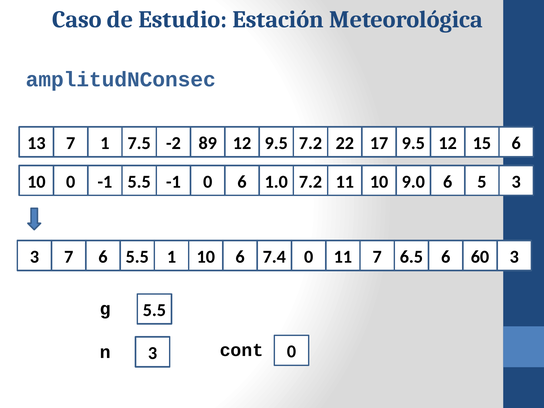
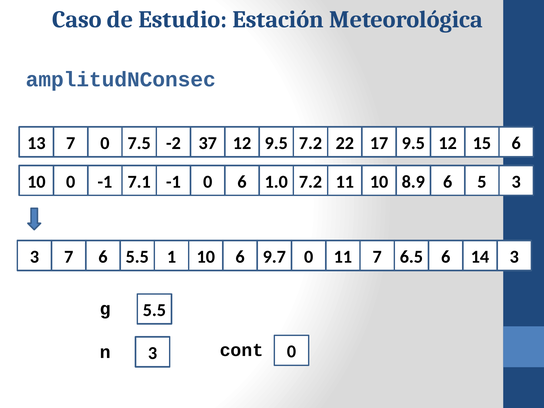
7 1: 1 -> 0 (105, 143)
89: 89 -> 37 (208, 143)
-1 5.5: 5.5 -> 7.1 (139, 182)
9.0: 9.0 -> 8.9 (413, 182)
7.4: 7.4 -> 9.7 (274, 257)
60: 60 -> 14 (480, 257)
